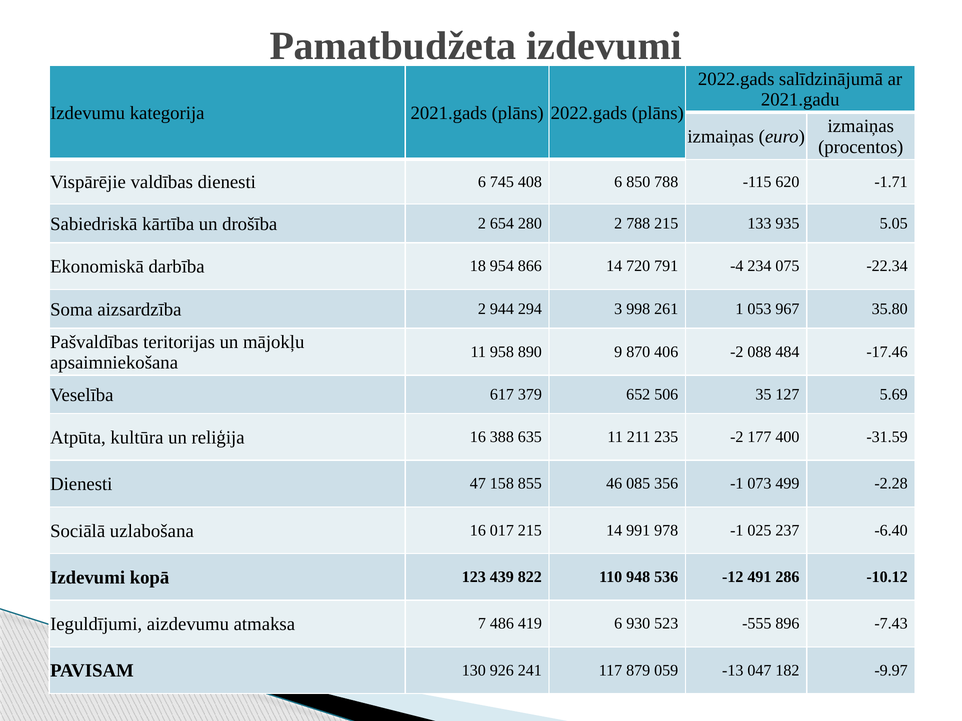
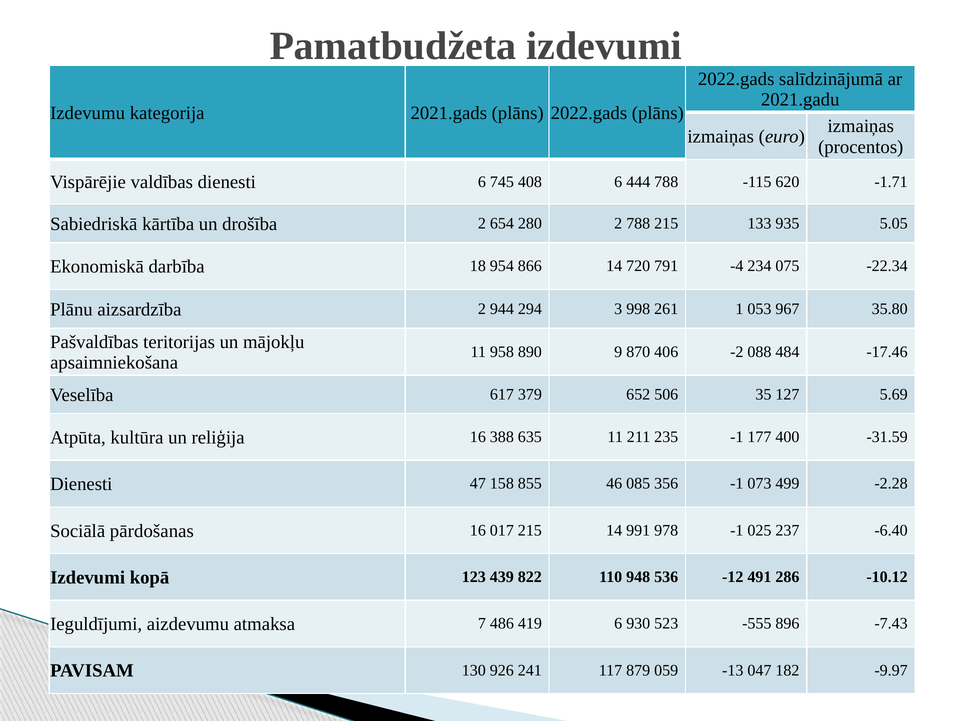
850: 850 -> 444 (638, 182)
Soma: Soma -> Plānu (71, 310)
235 -2: -2 -> -1 (737, 437)
uzlabošana: uzlabošana -> pārdošanas (152, 531)
